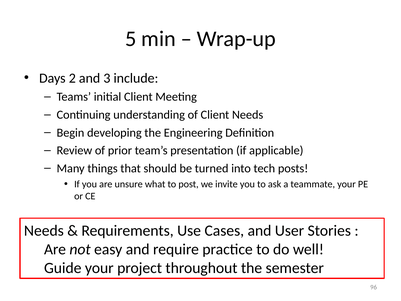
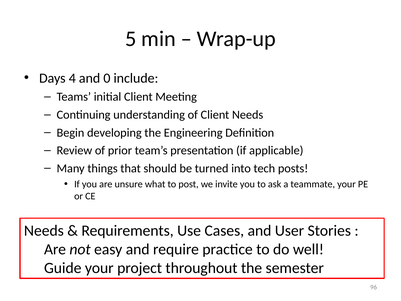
2: 2 -> 4 (72, 78)
3: 3 -> 0 (107, 78)
